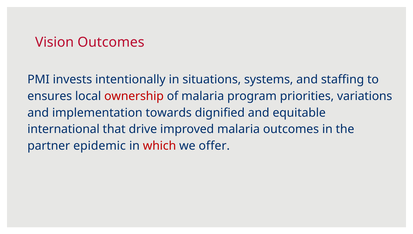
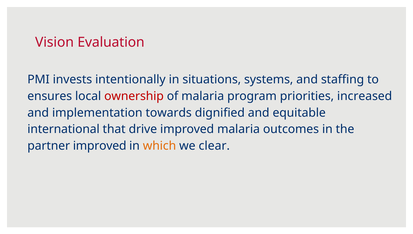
Vision Outcomes: Outcomes -> Evaluation (111, 42)
variations: variations -> increased (365, 96)
partner epidemic: epidemic -> improved (100, 146)
which colour: red -> orange (160, 146)
offer: offer -> clear (214, 146)
